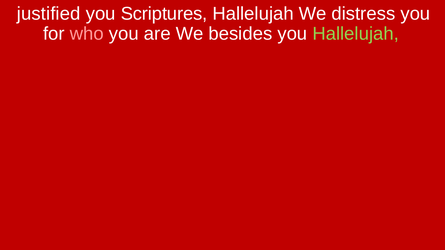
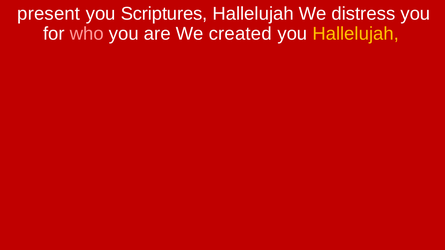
justified: justified -> present (49, 14)
besides: besides -> created (240, 34)
Hallelujah colour: light green -> yellow (356, 34)
